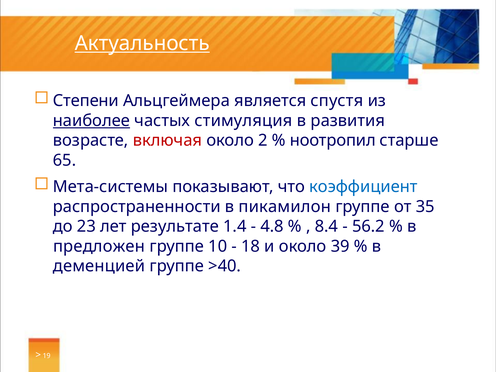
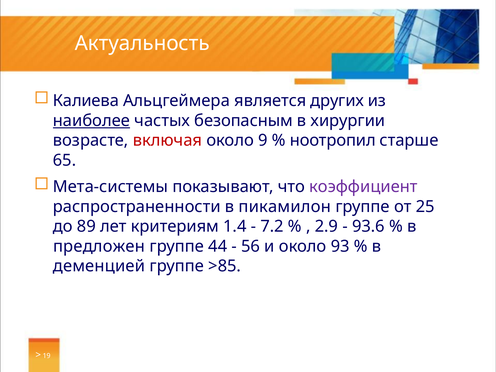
Актуальность underline: present -> none (142, 43)
Степени: Степени -> Калиева (86, 101)
спустя: спустя -> других (337, 101)
стимуляция: стимуляция -> безопасным (244, 121)
развития: развития -> хирургии (348, 121)
2: 2 -> 9 (263, 140)
коэффициент colour: blue -> purple (363, 187)
35: 35 -> 25 (425, 207)
23: 23 -> 89 (86, 226)
результате: результате -> критериям (175, 226)
4.8: 4.8 -> 7.2 (272, 226)
8.4: 8.4 -> 2.9 (326, 226)
56.2: 56.2 -> 93.6 (368, 226)
10: 10 -> 44 (218, 246)
18: 18 -> 56 (251, 246)
39: 39 -> 93 (340, 246)
>40: >40 -> >85 (225, 266)
